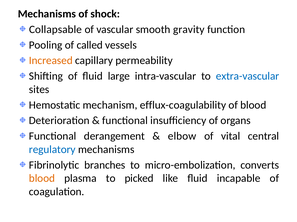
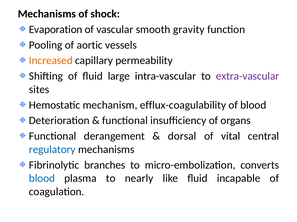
Collapsable: Collapsable -> Evaporation (56, 30)
called: called -> aortic (90, 45)
extra-vascular colour: blue -> purple (248, 76)
elbow: elbow -> dorsal (182, 137)
blood colour: orange -> blue (42, 179)
picked: picked -> nearly (139, 179)
